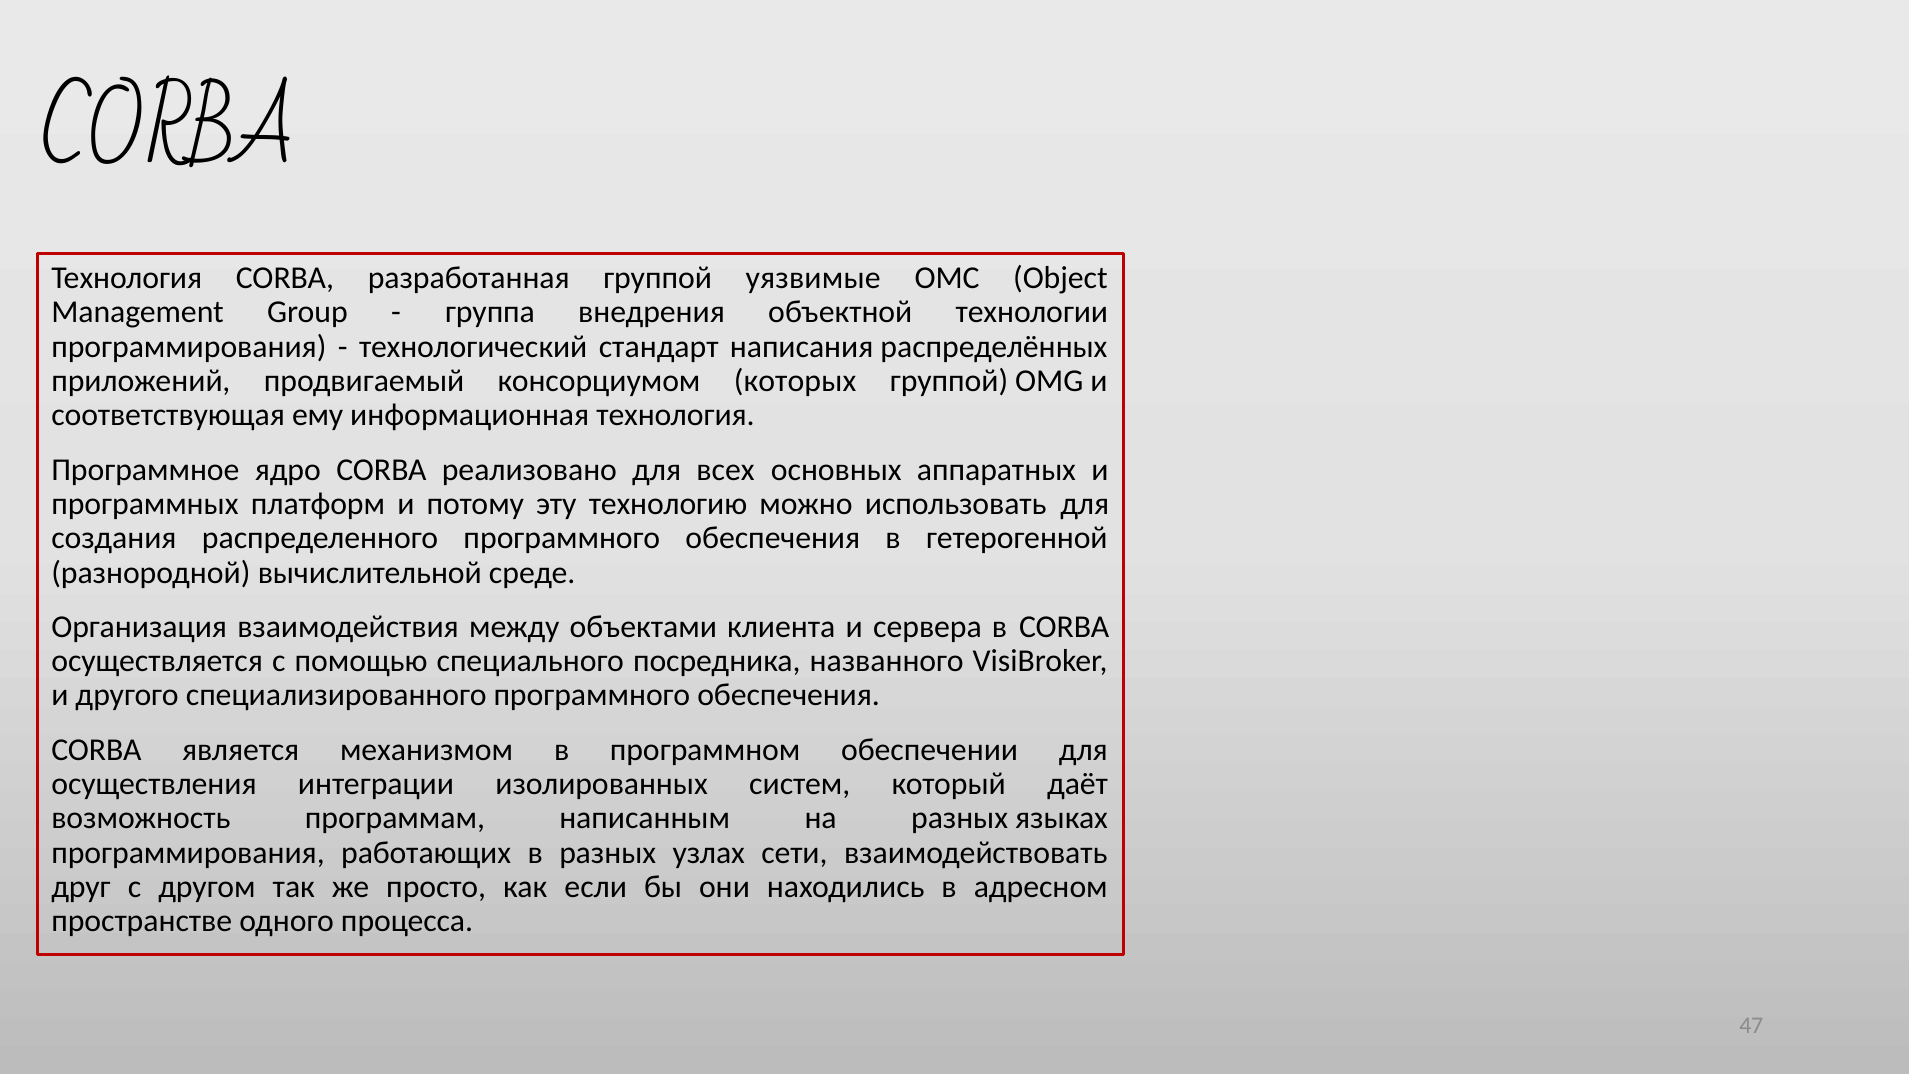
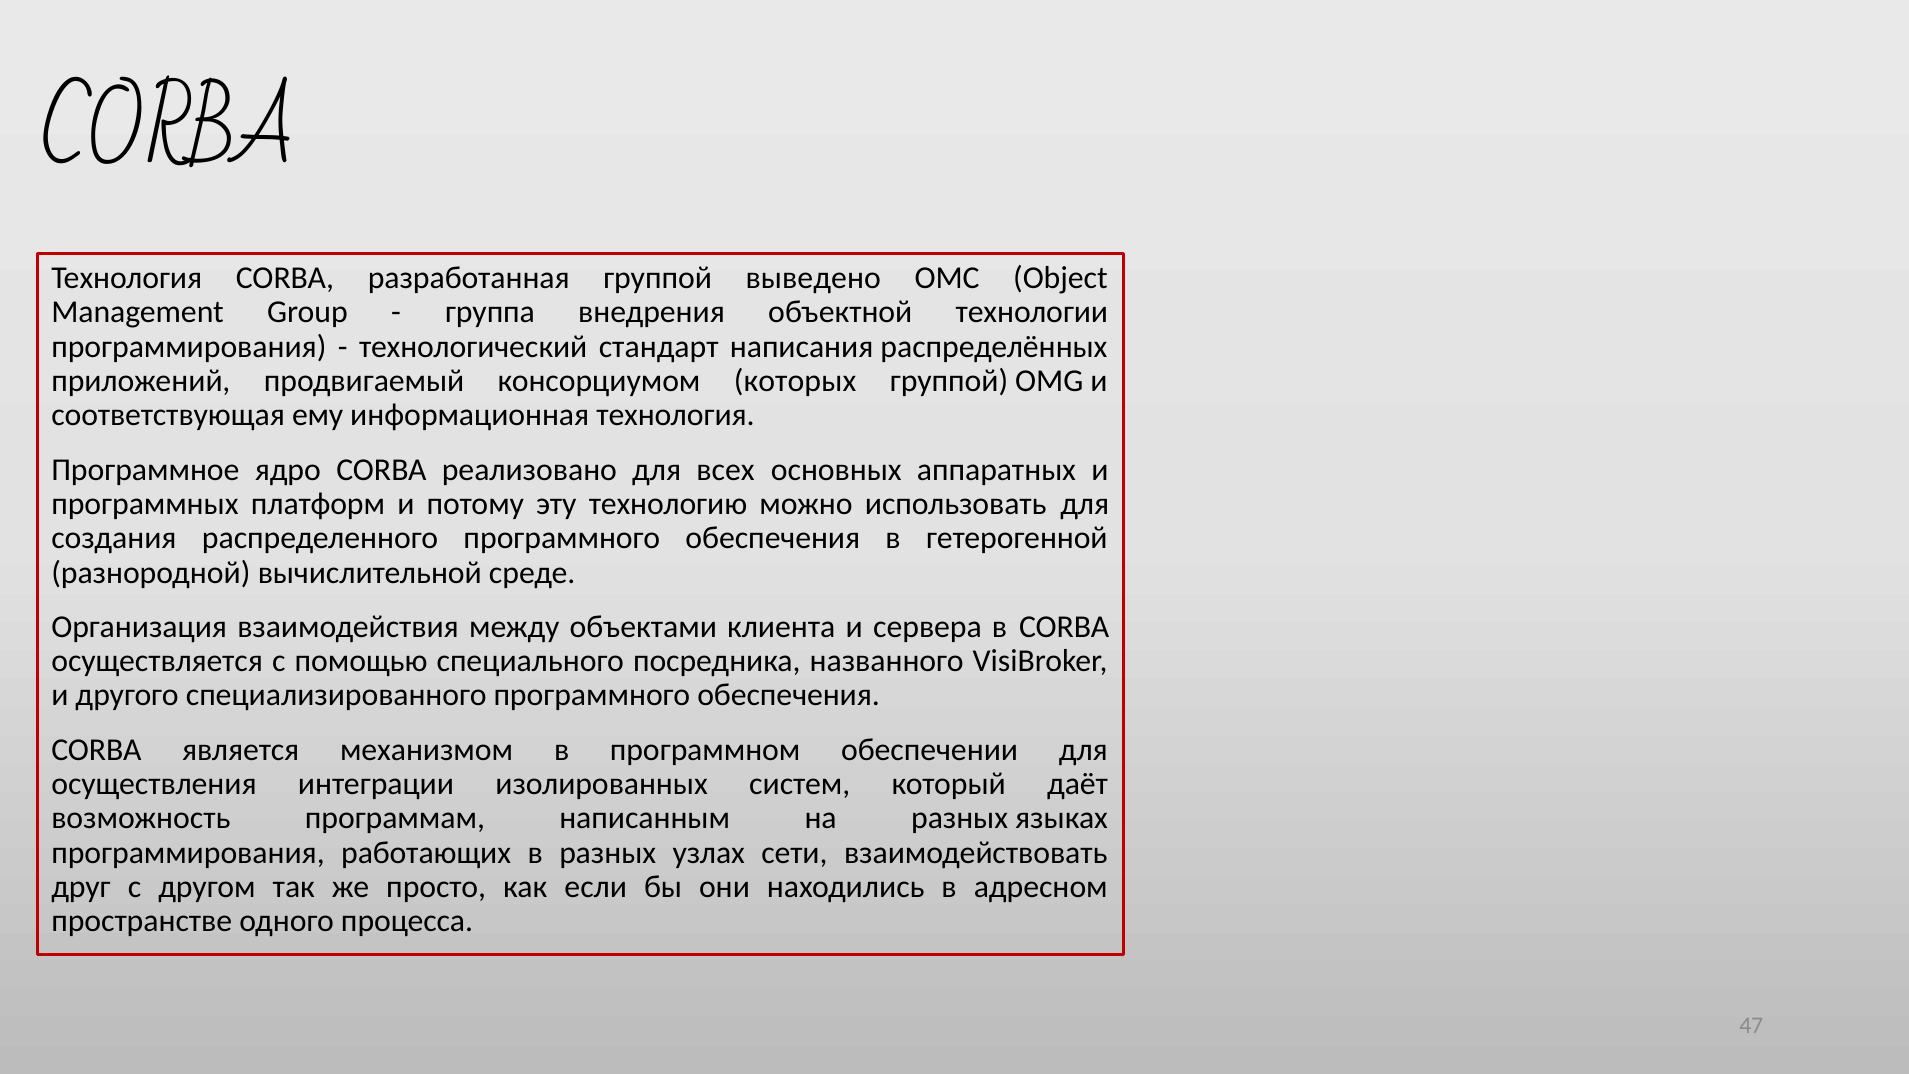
уязвимые: уязвимые -> выведено (813, 278)
